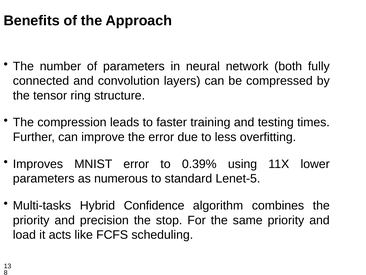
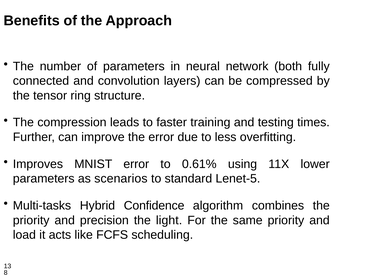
0.39%: 0.39% -> 0.61% (199, 164)
numerous: numerous -> scenarios (121, 178)
stop: stop -> light (169, 220)
